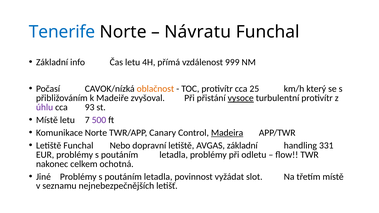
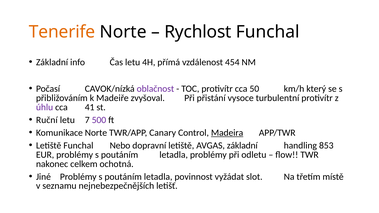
Tenerife colour: blue -> orange (62, 32)
Návratu: Návratu -> Rychlost (198, 32)
999: 999 -> 454 (232, 62)
oblačnost colour: orange -> purple (155, 89)
25: 25 -> 50 (254, 89)
vysoce underline: present -> none (241, 98)
93: 93 -> 41 (90, 107)
Místě: Místě -> Ruční (47, 120)
331: 331 -> 853 (326, 146)
